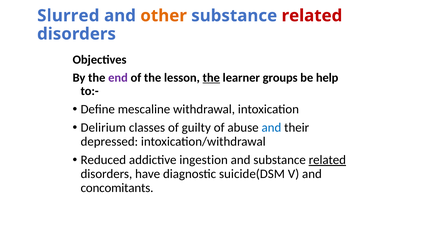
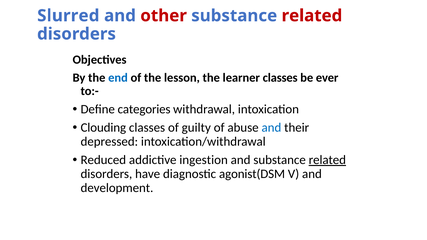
other colour: orange -> red (164, 16)
end colour: purple -> blue (118, 78)
the underline: present -> none (211, 78)
learner groups: groups -> classes (280, 78)
help: help -> ever (327, 78)
mescaline: mescaline -> categories (144, 109)
Delirium: Delirium -> Clouding (103, 128)
suicide(DSM: suicide(DSM -> agonist(DSM (252, 174)
concomitants: concomitants -> development (117, 188)
